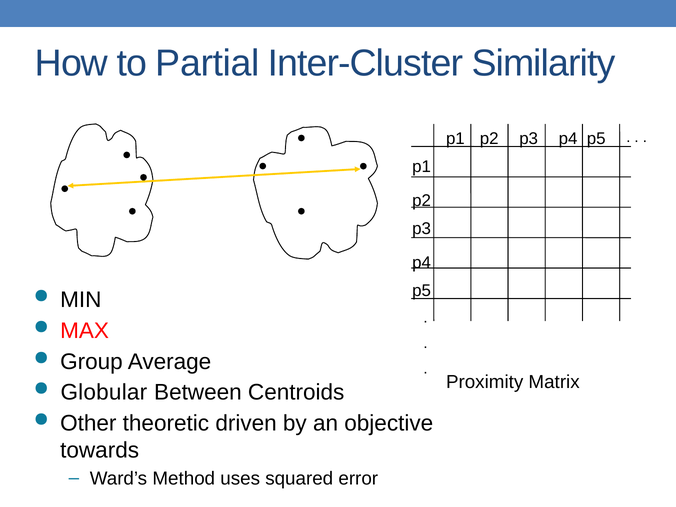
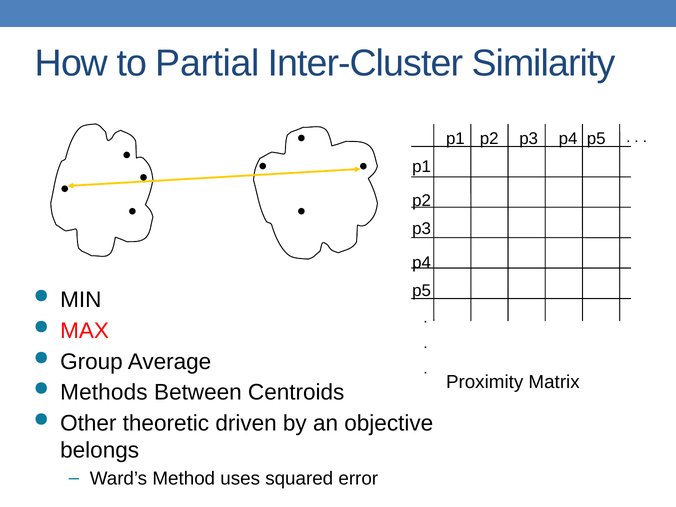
Globular: Globular -> Methods (104, 392)
towards: towards -> belongs (100, 450)
